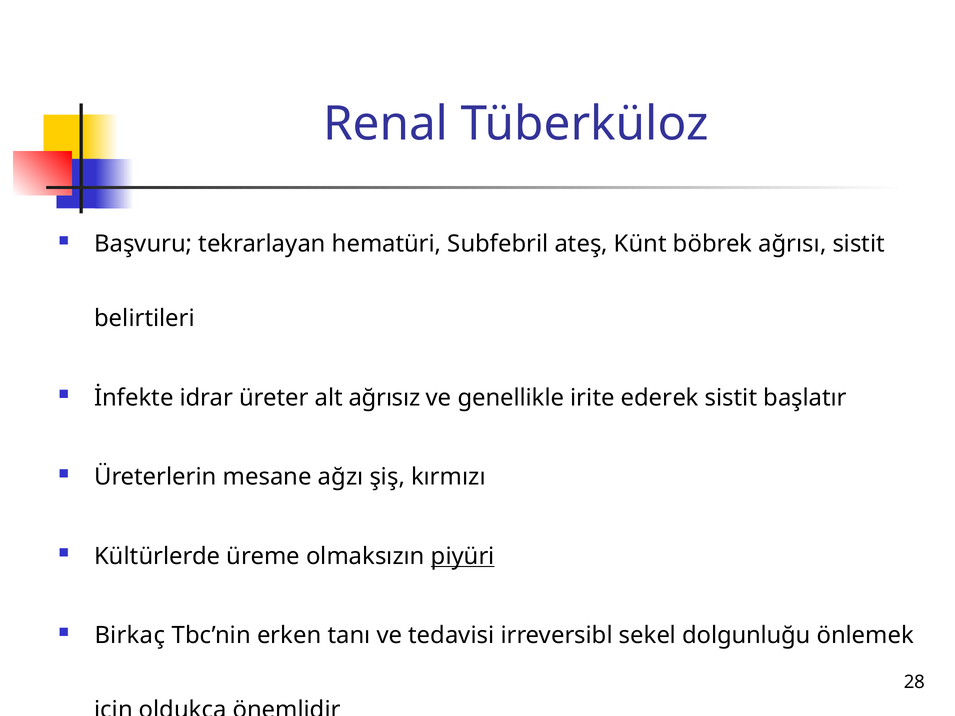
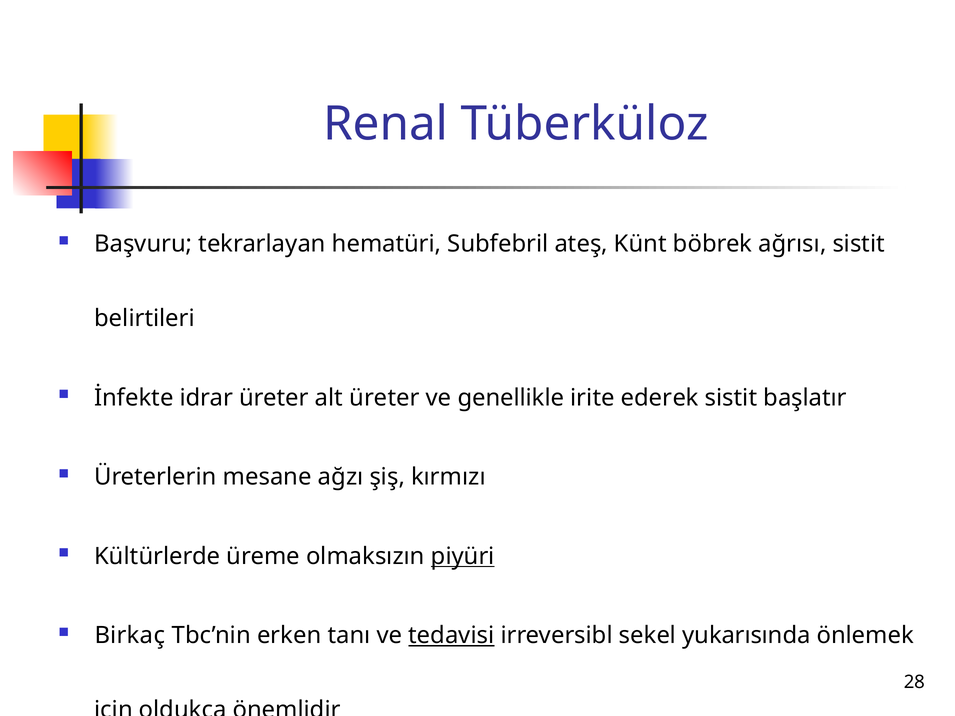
alt ağrısız: ağrısız -> üreter (384, 398)
tedavisi underline: none -> present (451, 636)
dolgunluğu: dolgunluğu -> yukarısında (746, 636)
